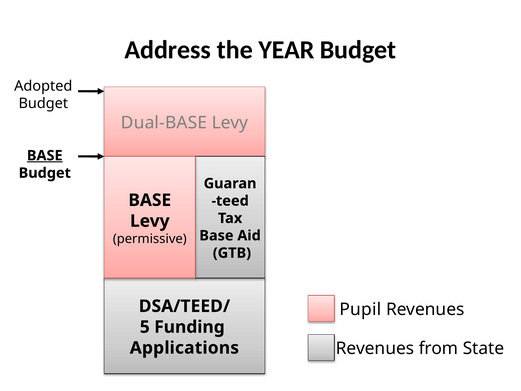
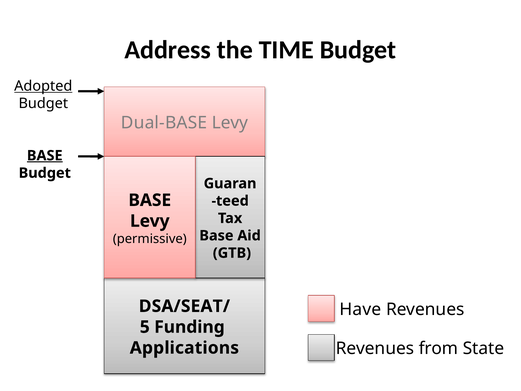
YEAR: YEAR -> TIME (286, 50)
Adopted underline: none -> present (43, 86)
DSA/TEED/: DSA/TEED/ -> DSA/SEAT/ (184, 306)
Pupil: Pupil -> Have (360, 309)
